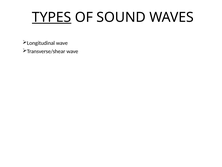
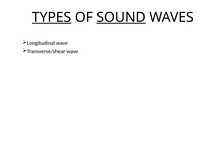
SOUND underline: none -> present (121, 17)
